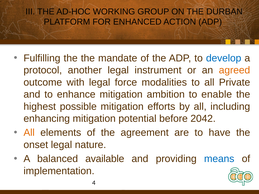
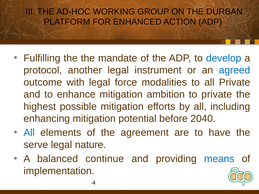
agreed colour: orange -> blue (234, 70)
to enable: enable -> private (217, 95)
2042: 2042 -> 2040 (203, 119)
All colour: orange -> blue (29, 133)
onset: onset -> serve (36, 145)
available: available -> continue (105, 159)
